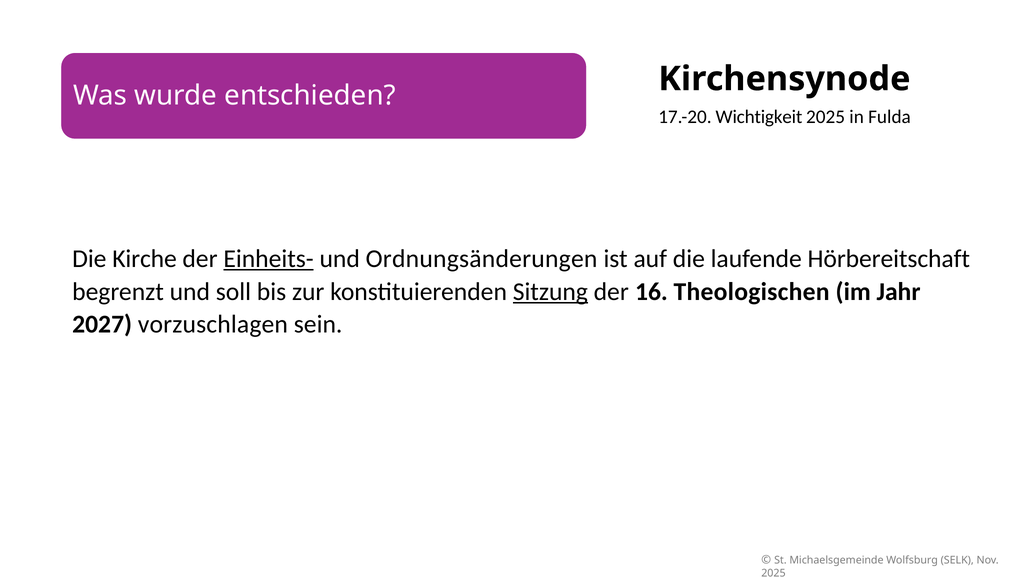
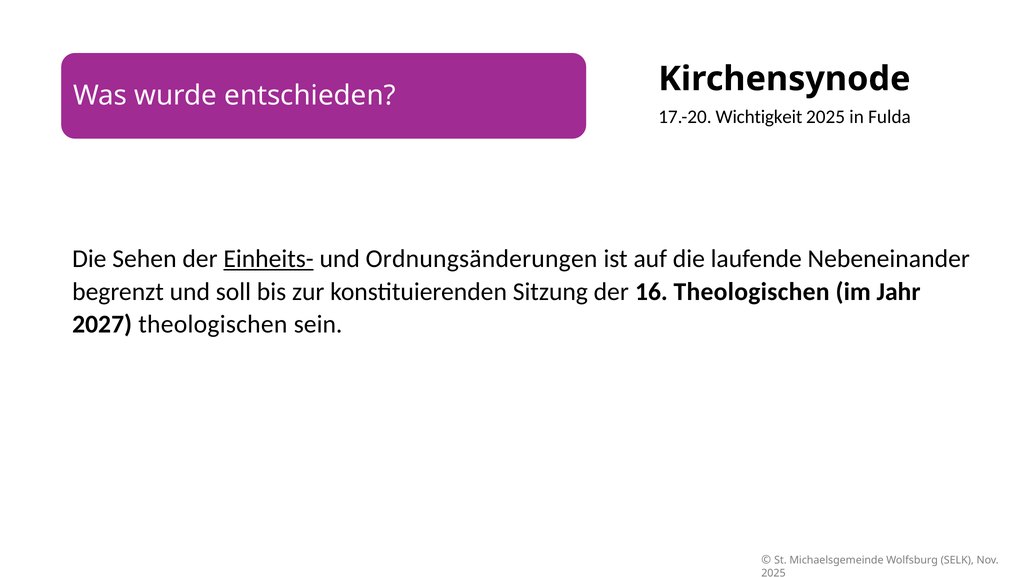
Kirche: Kirche -> Sehen (144, 258)
Hörbereitschaft: Hörbereitschaft -> Nebeneinander (889, 258)
Sitzung underline: present -> none (550, 291)
2027 vorzuschlagen: vorzuschlagen -> theologischen (213, 324)
